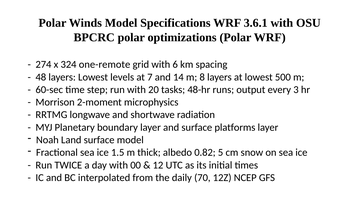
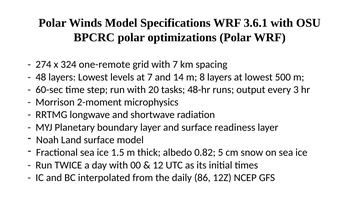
with 6: 6 -> 7 (175, 64)
platforms: platforms -> readiness (235, 127)
70: 70 -> 86 (202, 177)
